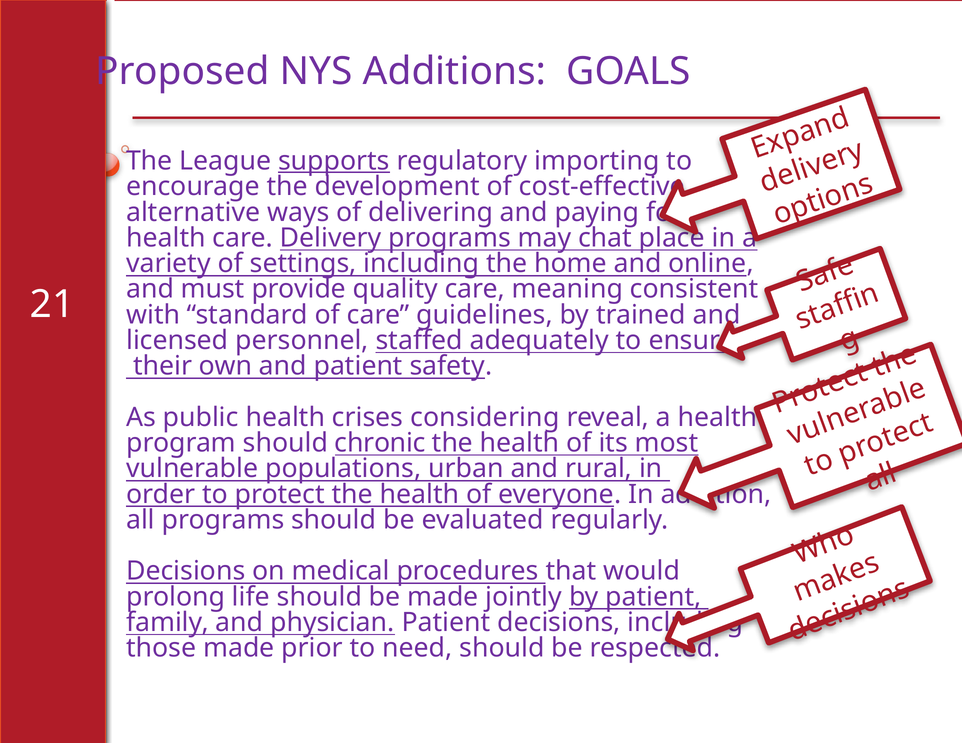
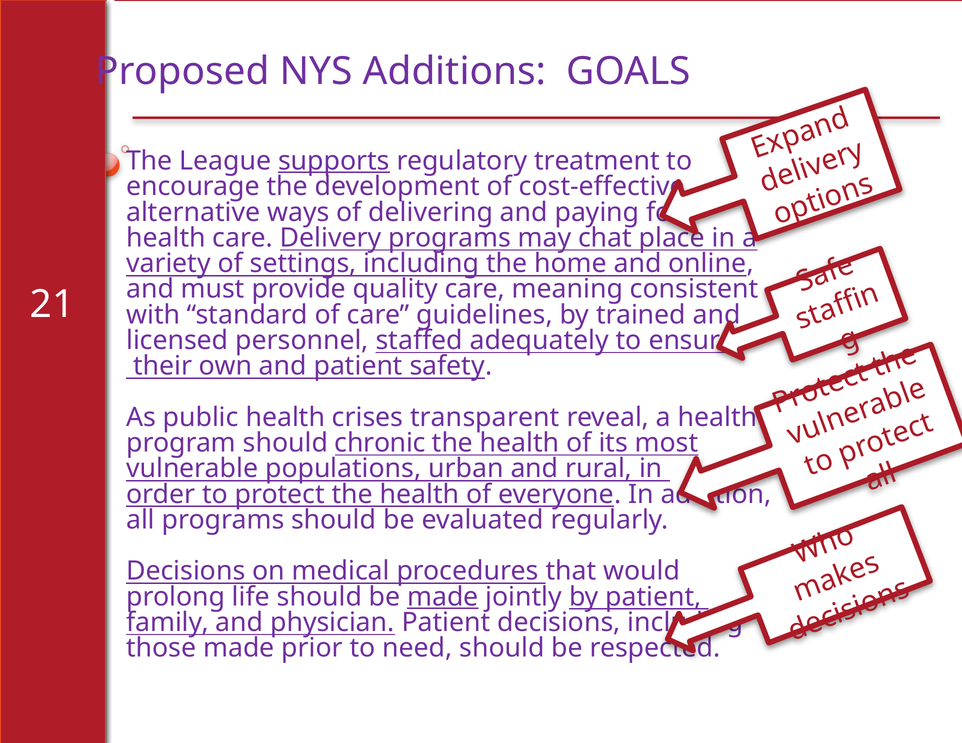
importing: importing -> treatment (597, 161)
considering: considering -> transparent (485, 418)
made underline: none -> present (443, 597)
